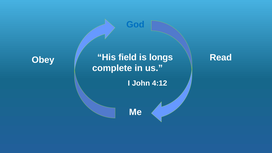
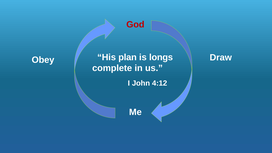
God colour: blue -> red (135, 25)
Read: Read -> Draw (221, 58)
field: field -> plan (128, 57)
